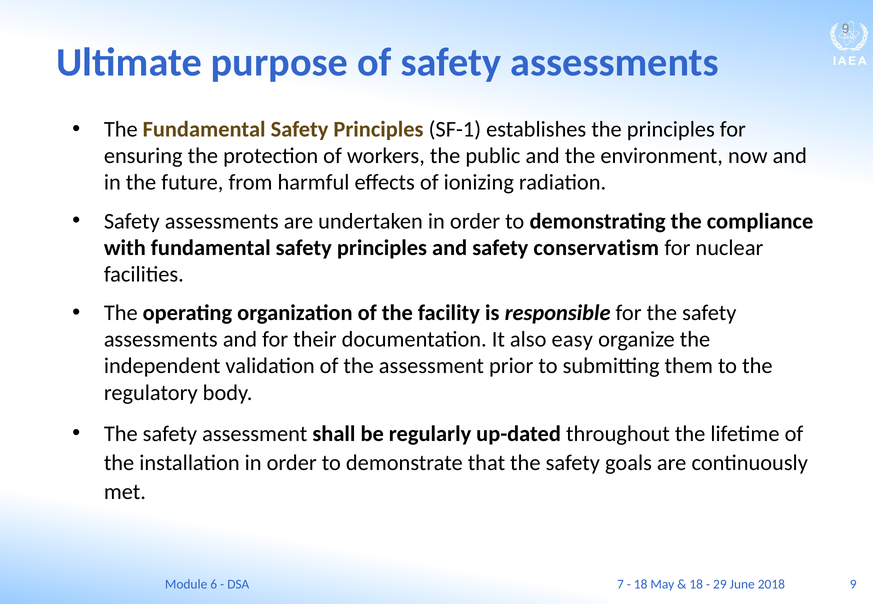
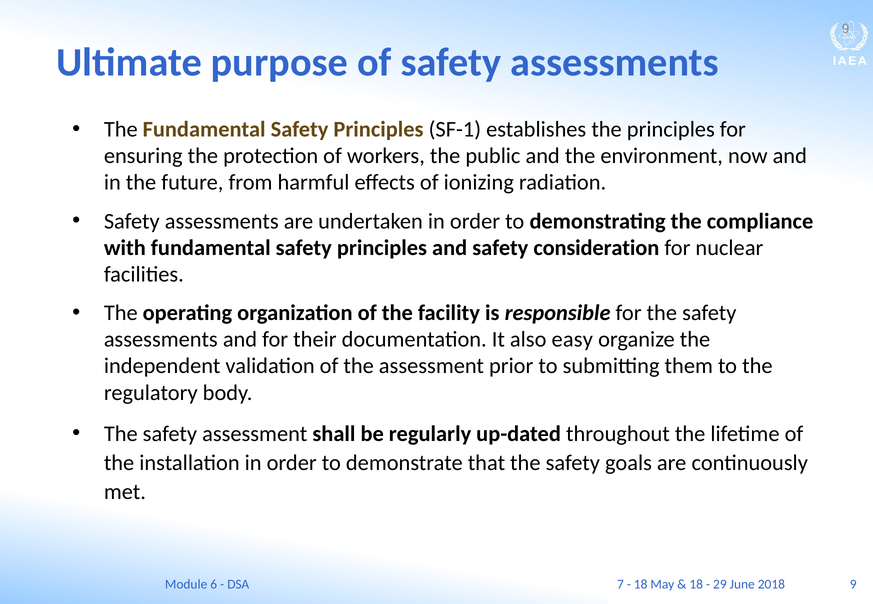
conservatism: conservatism -> consideration (596, 248)
